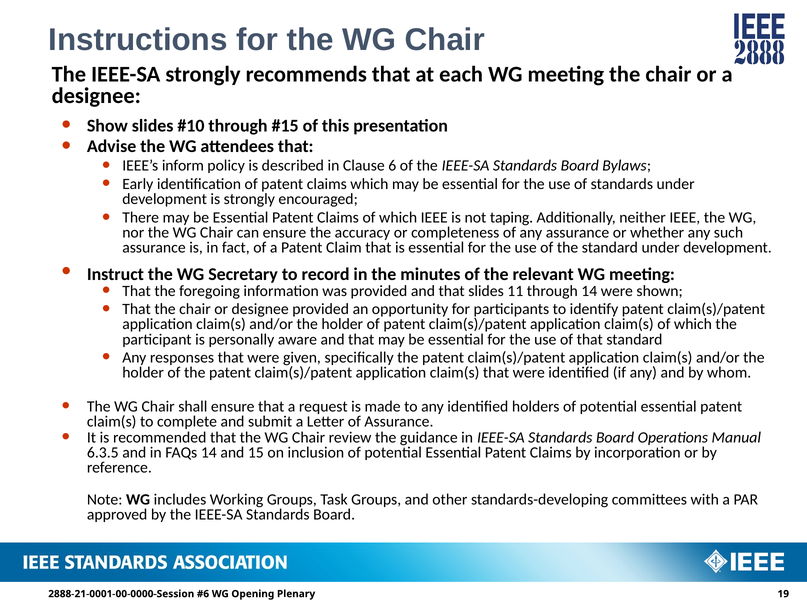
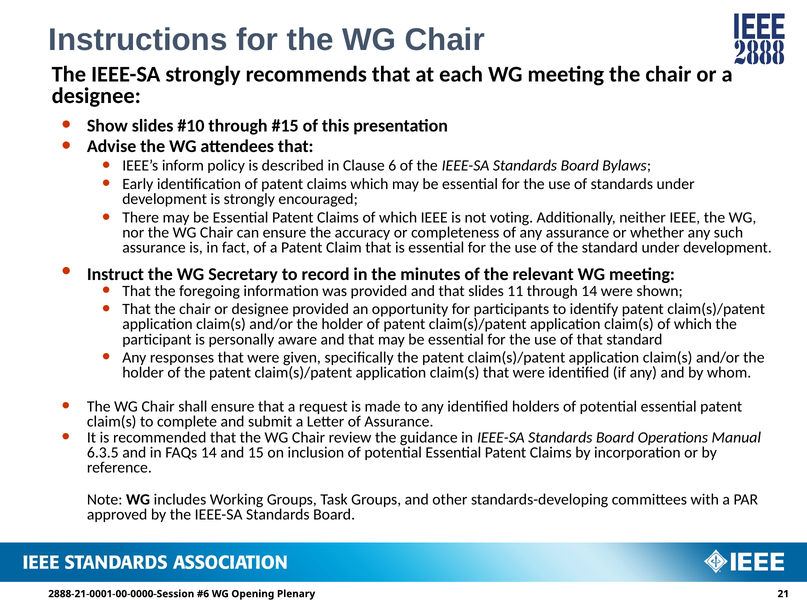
taping: taping -> voting (512, 218)
19: 19 -> 21 (783, 594)
